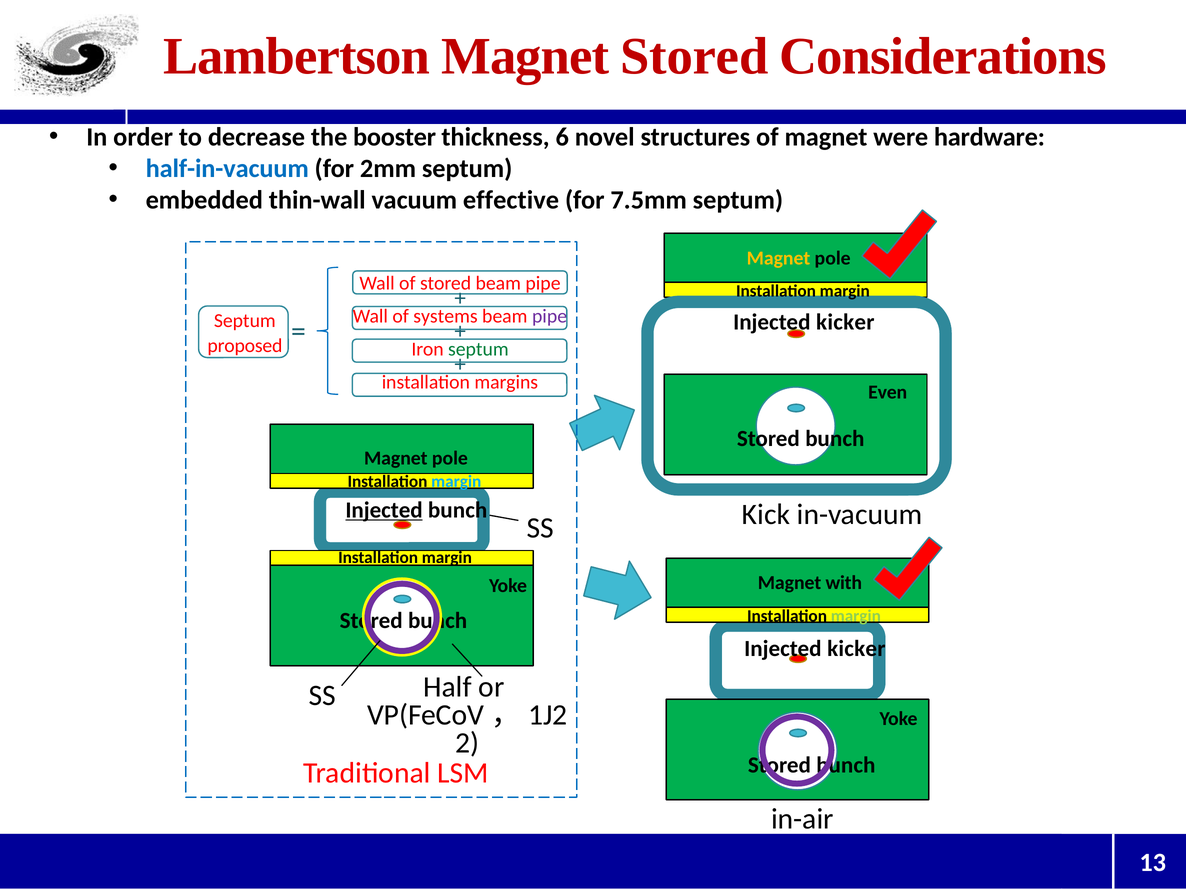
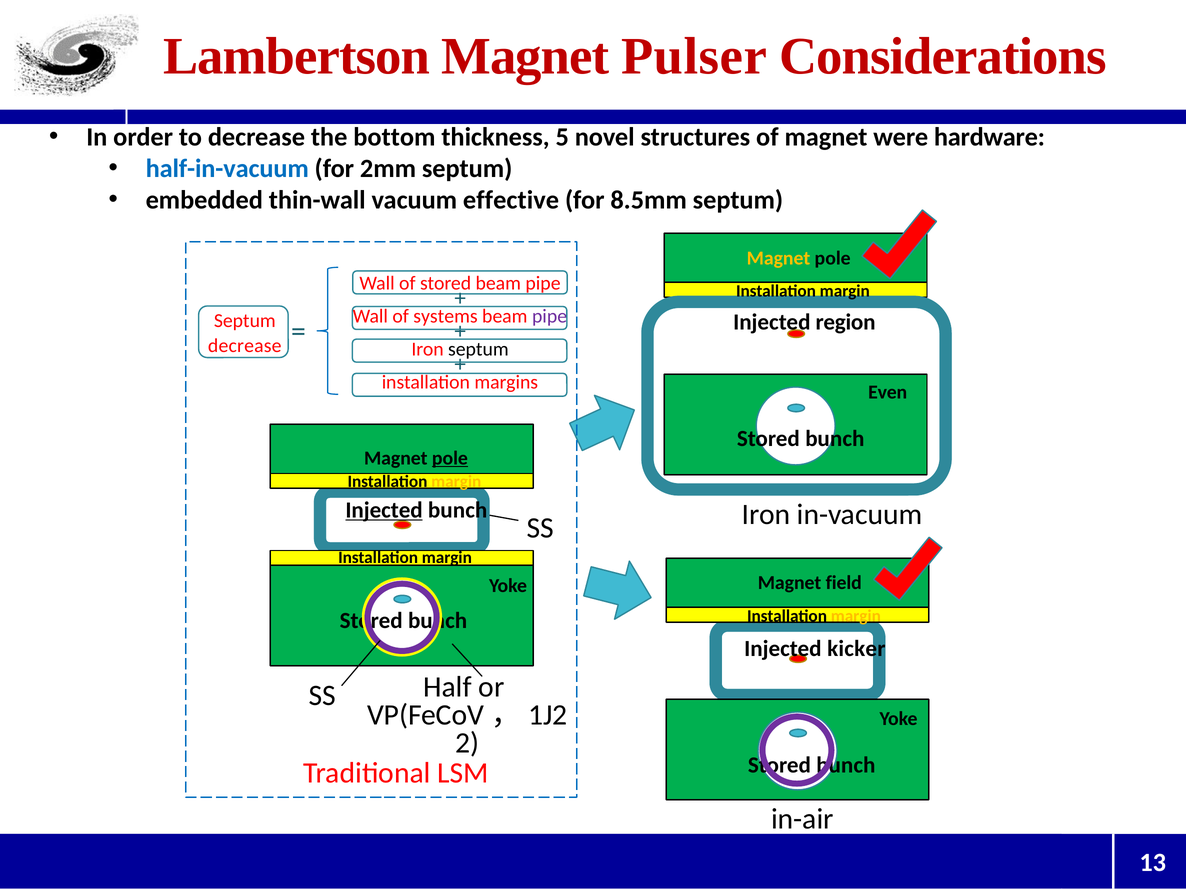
Magnet Stored: Stored -> Pulser (694, 56)
booster: booster -> bottom (394, 137)
6: 6 -> 5 (562, 137)
7.5mm: 7.5mm -> 8.5mm (649, 200)
kicker: kicker -> region (846, 322)
proposed: proposed -> decrease (245, 346)
septum colour: green -> black (478, 349)
pole underline: none -> present (450, 458)
margin colour: light blue -> yellow (456, 482)
Kick: Kick -> Iron (766, 515)
with: with -> field (844, 583)
margin colour: light green -> yellow (856, 617)
